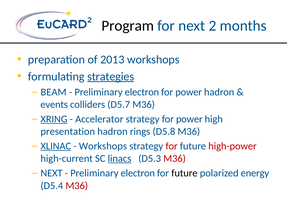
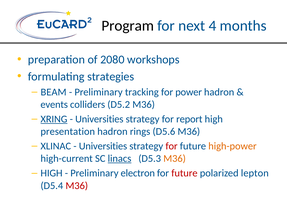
2: 2 -> 4 (213, 26)
2013: 2013 -> 2080 (112, 60)
strategies underline: present -> none (111, 77)
electron: electron -> tracking (142, 92)
D5.7: D5.7 -> D5.2 (119, 105)
Accelerator: Accelerator -> Universities (99, 119)
strategy for power: power -> report (189, 119)
D5.8: D5.8 -> D5.6 (164, 132)
XLINAC underline: present -> none (56, 146)
Workshops: Workshops -> Universities (103, 146)
high-power colour: red -> orange (233, 146)
M36 colour: red -> orange (175, 159)
NEXT: NEXT -> HIGH (52, 173)
future colour: black -> red (184, 173)
energy: energy -> lepton (255, 173)
